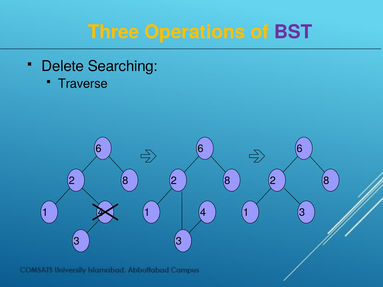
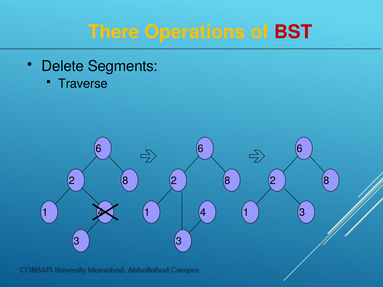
Three: Three -> There (114, 32)
BST colour: purple -> red (293, 32)
Searching: Searching -> Segments (123, 66)
